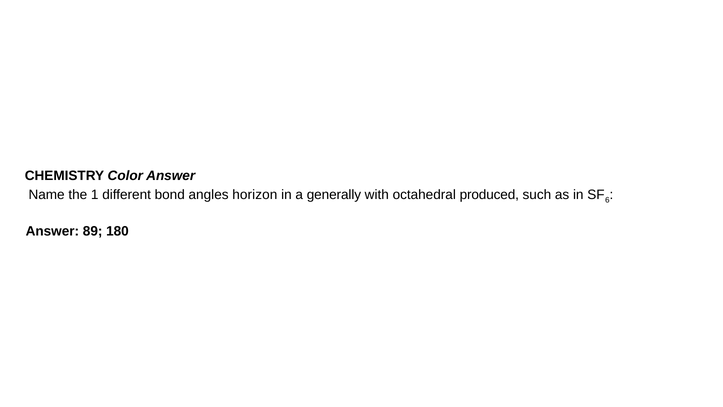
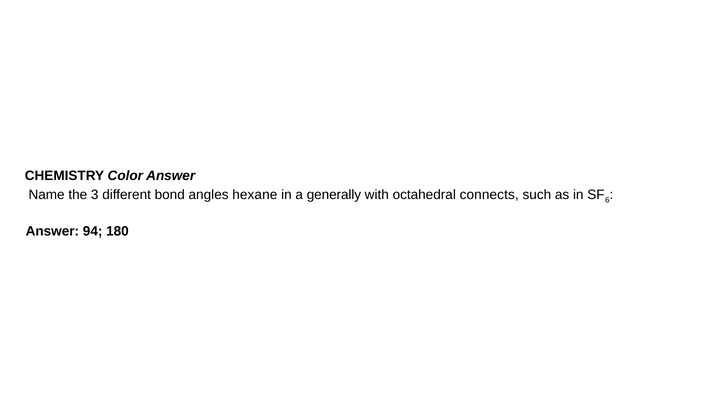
1: 1 -> 3 (95, 195)
horizon: horizon -> hexane (255, 195)
produced: produced -> connects (489, 195)
89: 89 -> 94 (93, 231)
